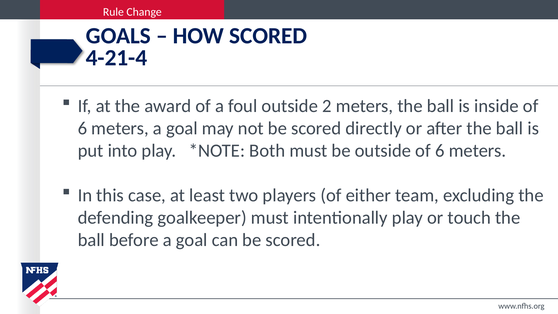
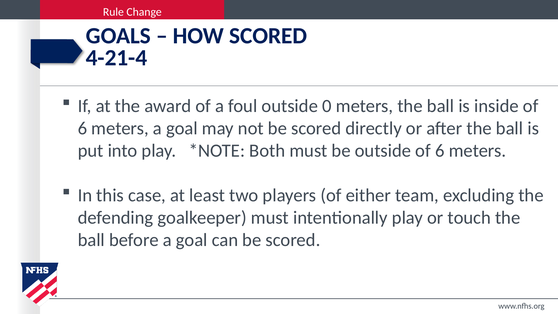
2: 2 -> 0 (327, 106)
